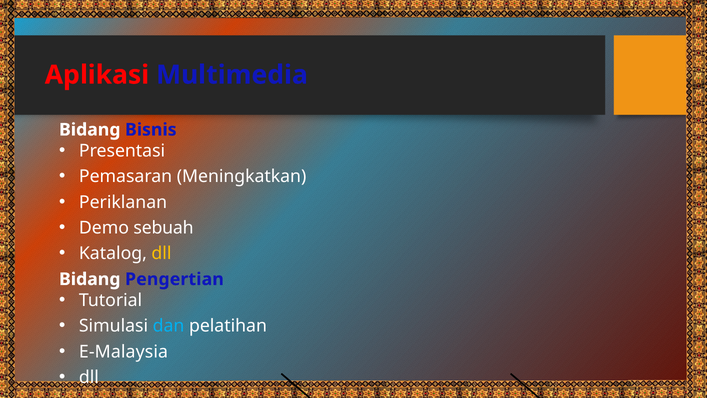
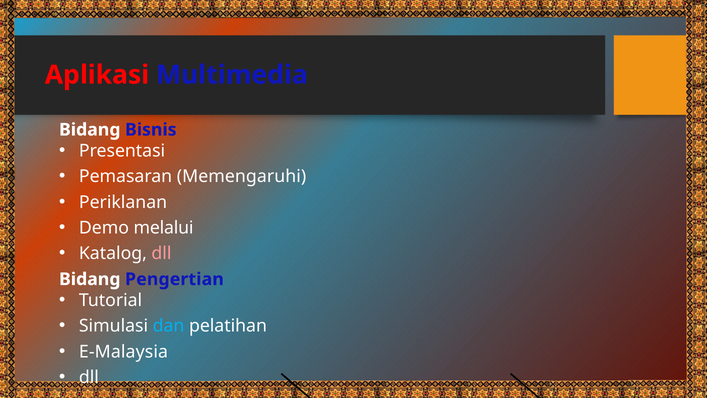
Meningkatkan: Meningkatkan -> Memengaruhi (241, 176)
sebuah: sebuah -> melalui (164, 228)
dll colour: yellow -> pink (161, 253)
